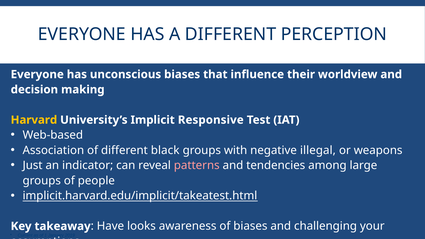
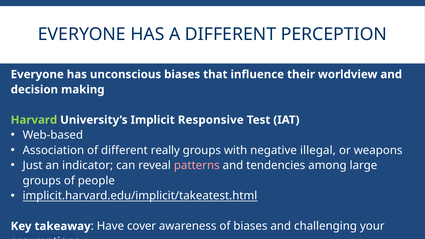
Harvard colour: yellow -> light green (34, 120)
black: black -> really (165, 150)
looks: looks -> cover (142, 226)
